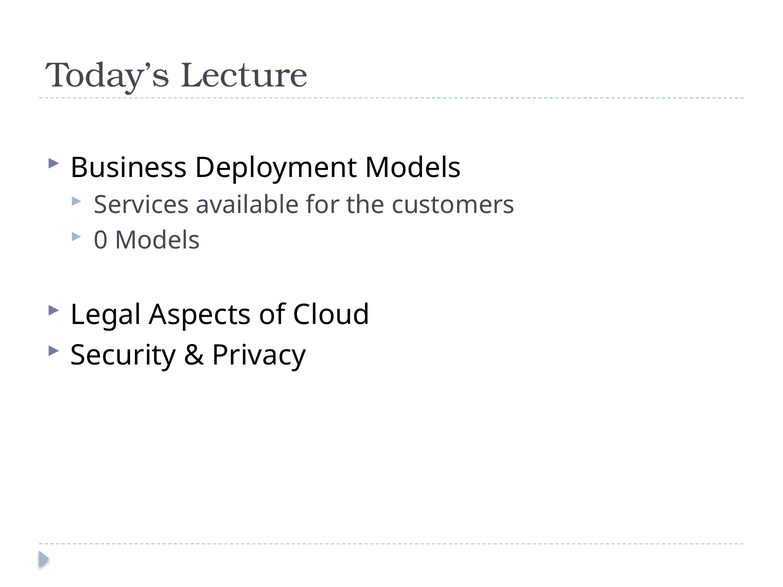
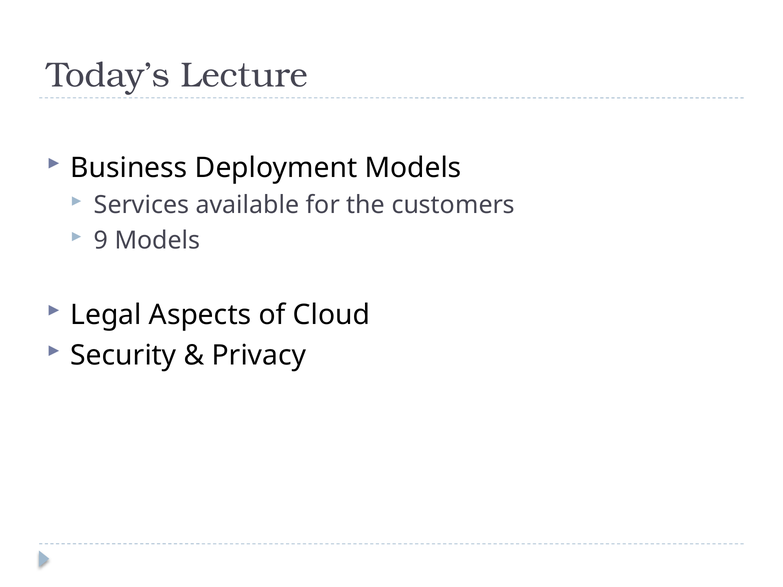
0: 0 -> 9 (101, 241)
